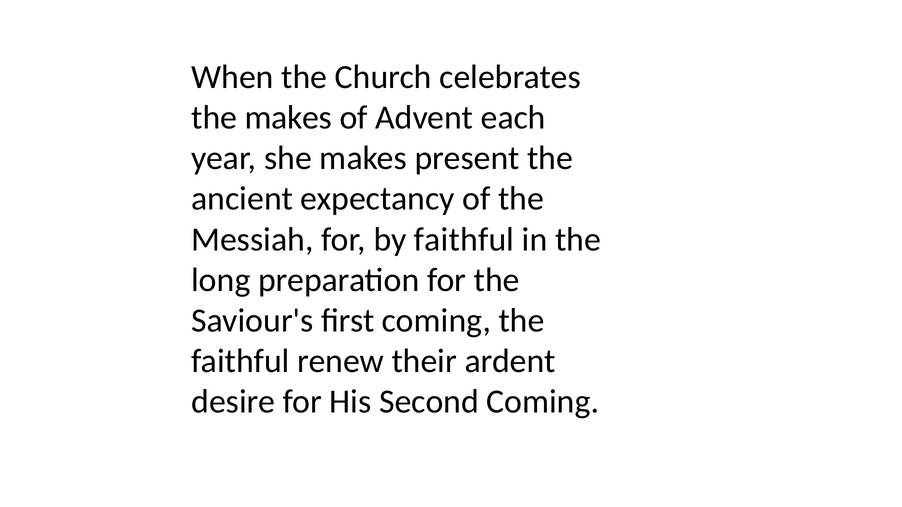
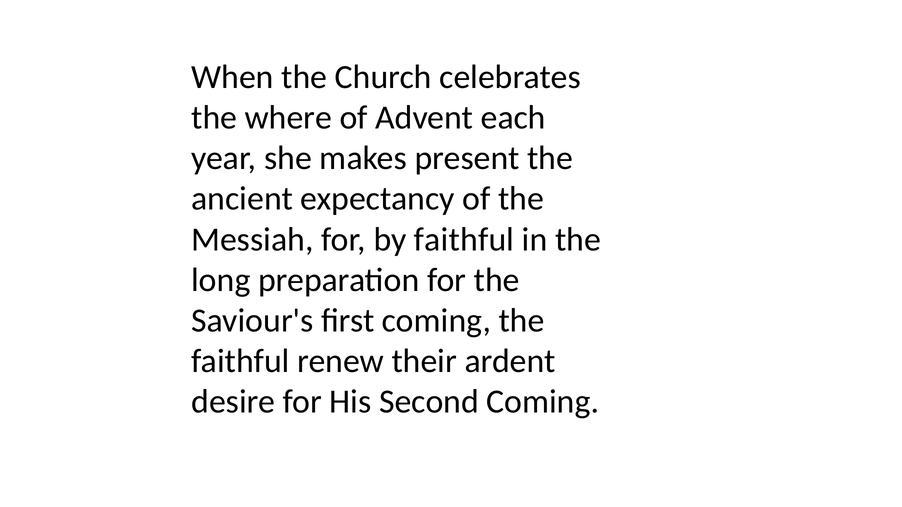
the makes: makes -> where (288, 118)
